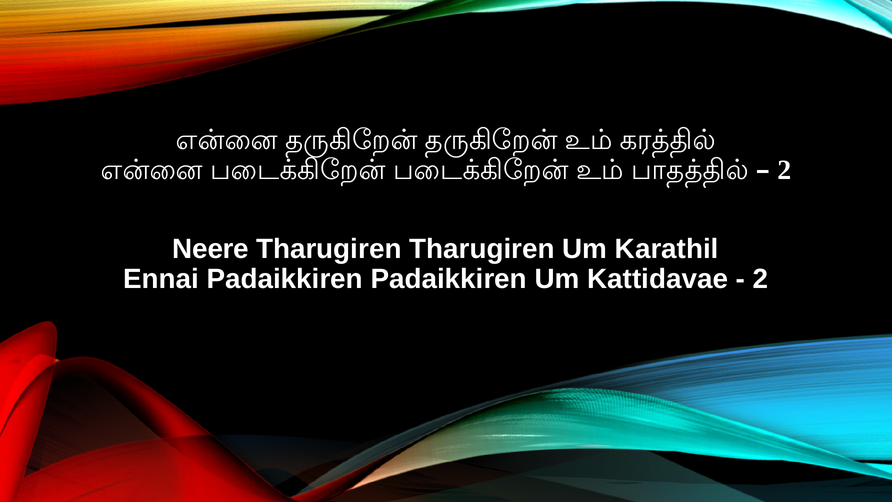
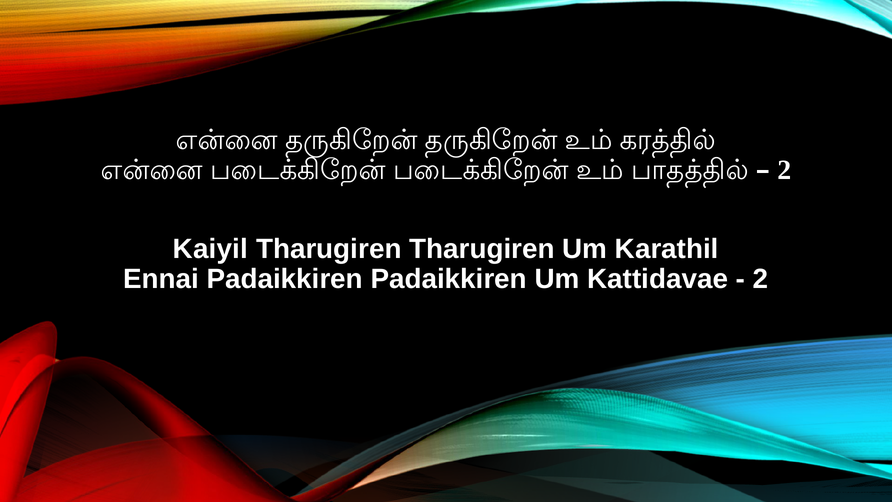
Neere: Neere -> Kaiyil (210, 249)
